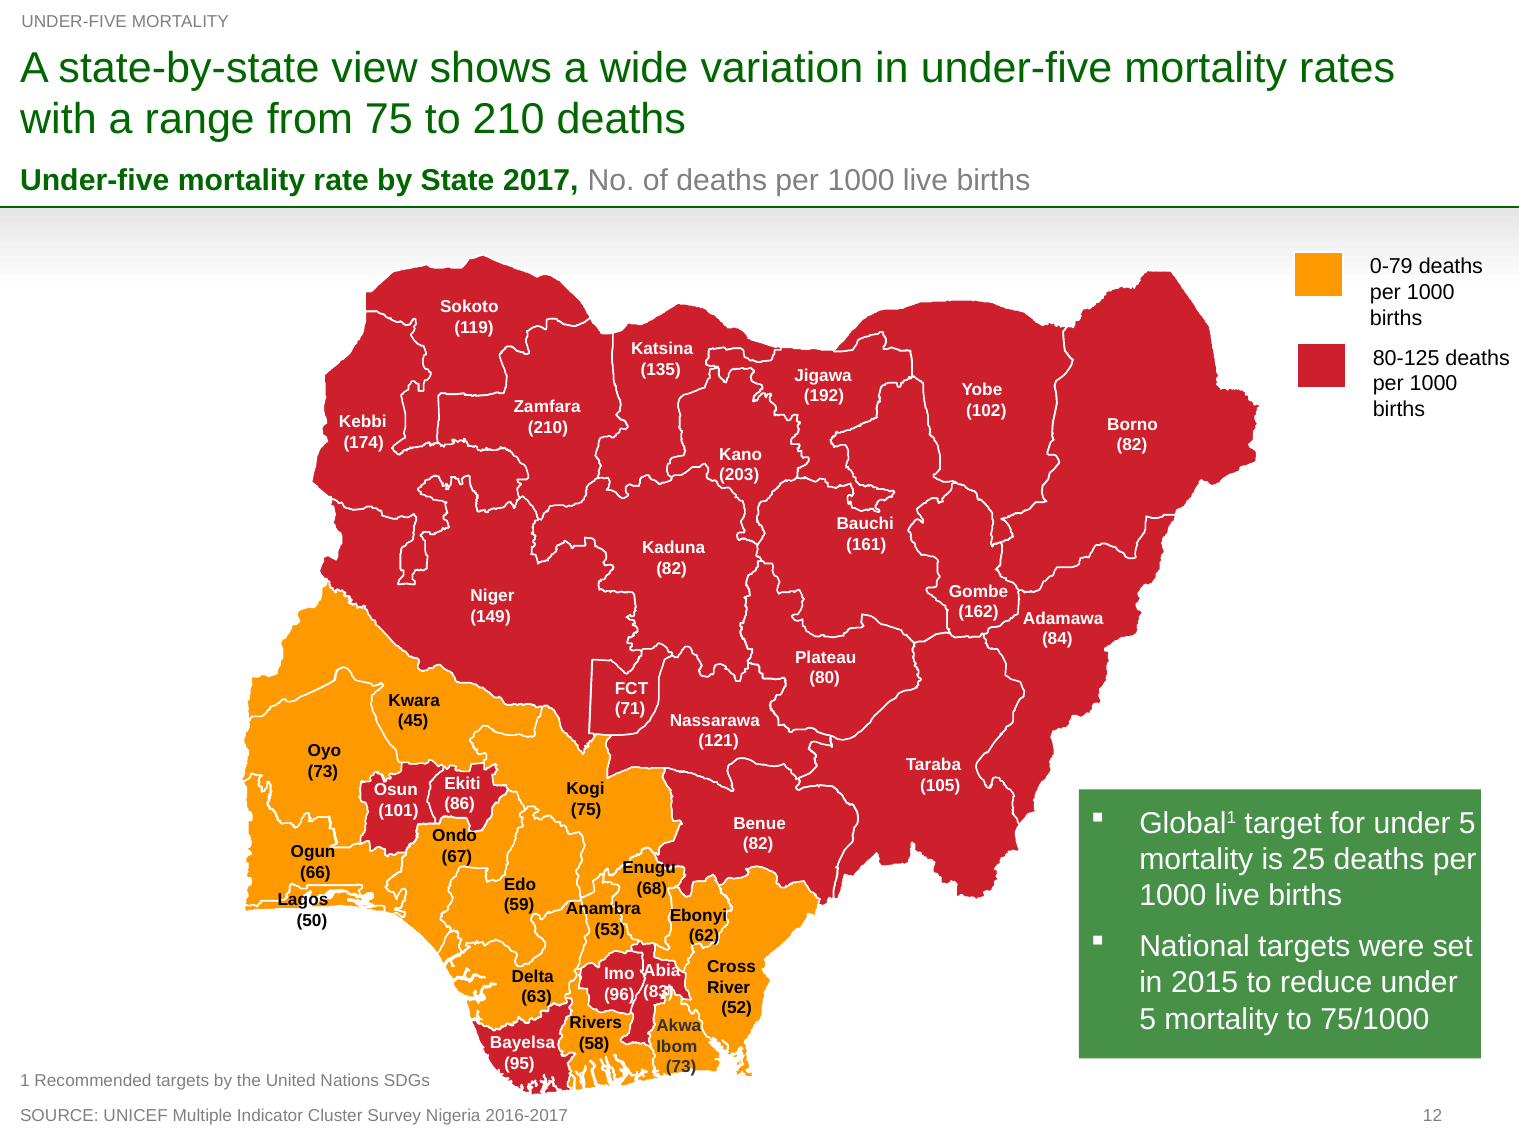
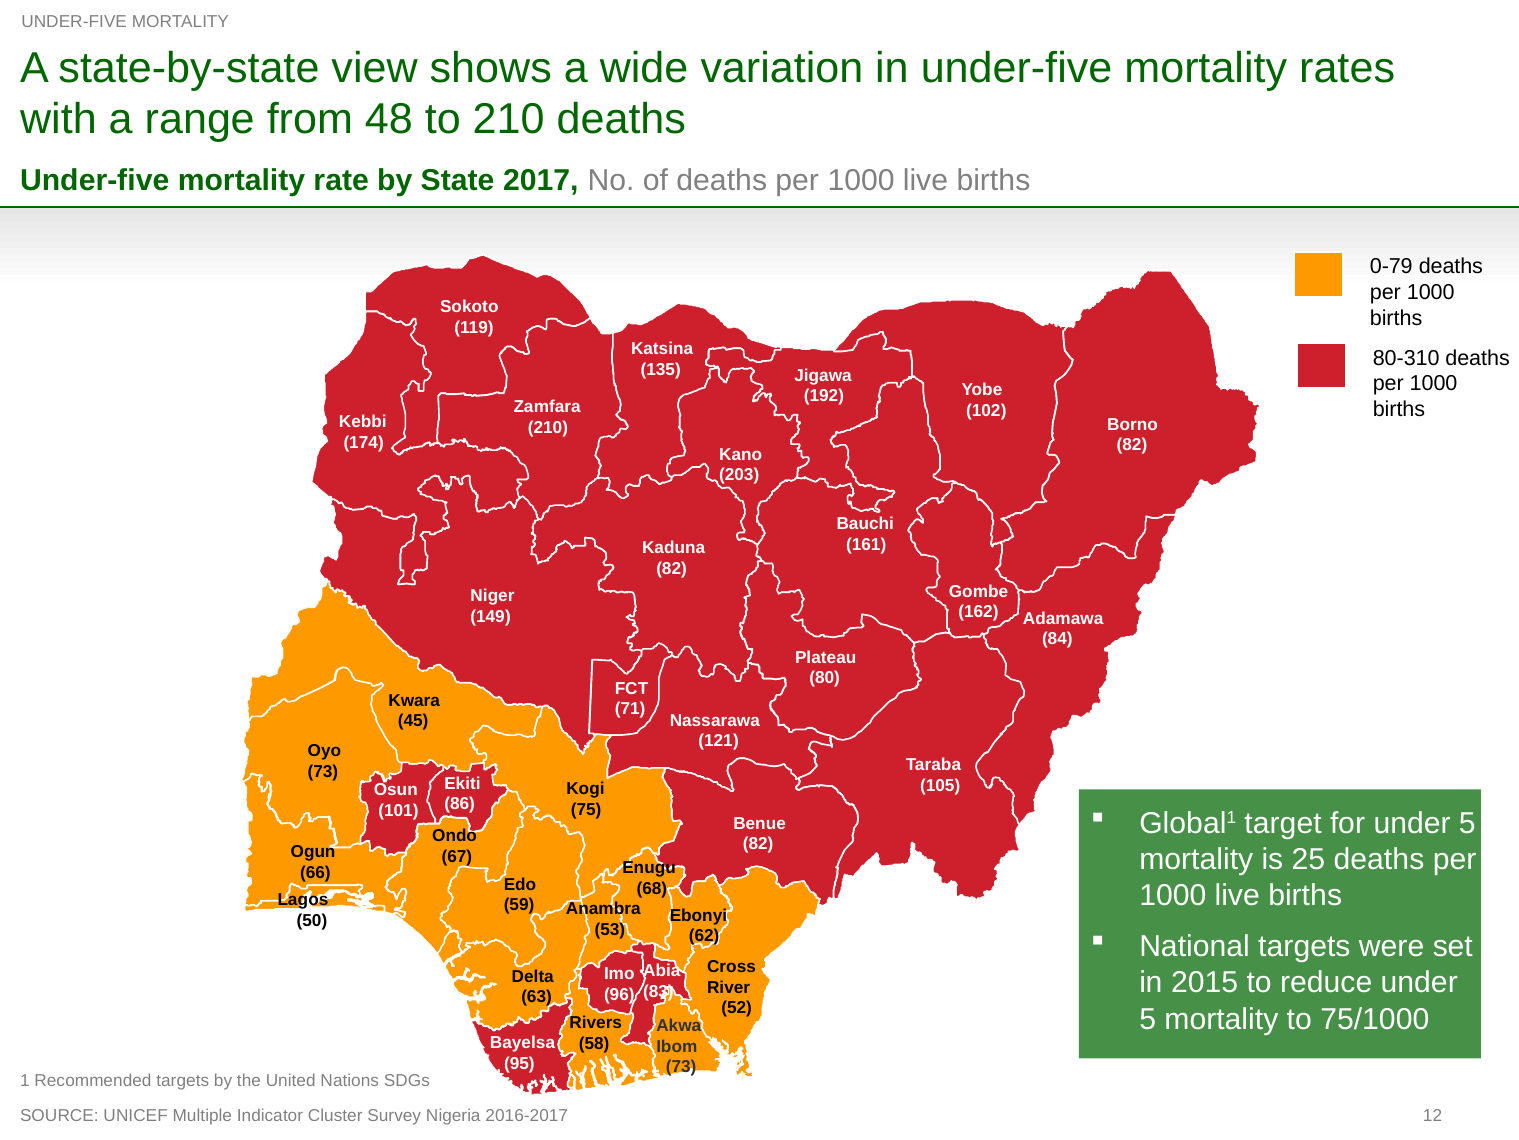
from 75: 75 -> 48 (389, 120)
80-125: 80-125 -> 80-310 (1406, 358)
